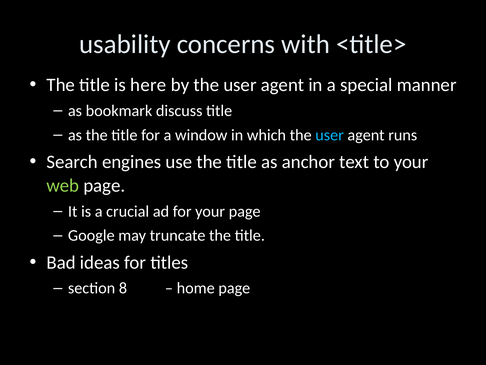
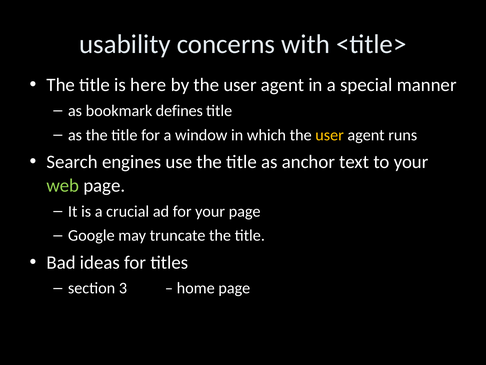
discuss: discuss -> defines (179, 111)
user colour: light blue -> yellow (330, 135)
8: 8 -> 3 (123, 288)
